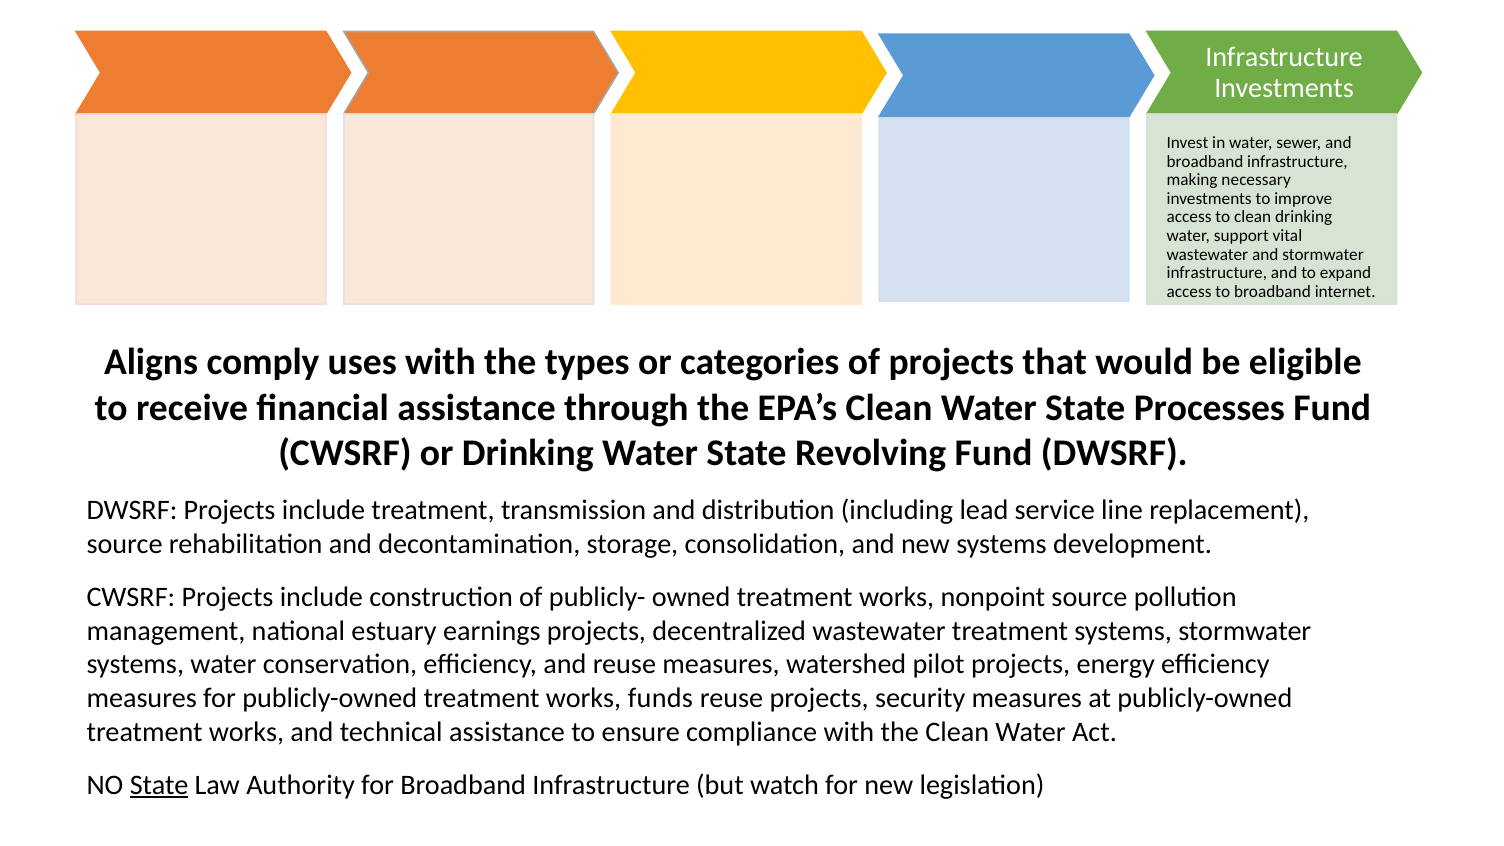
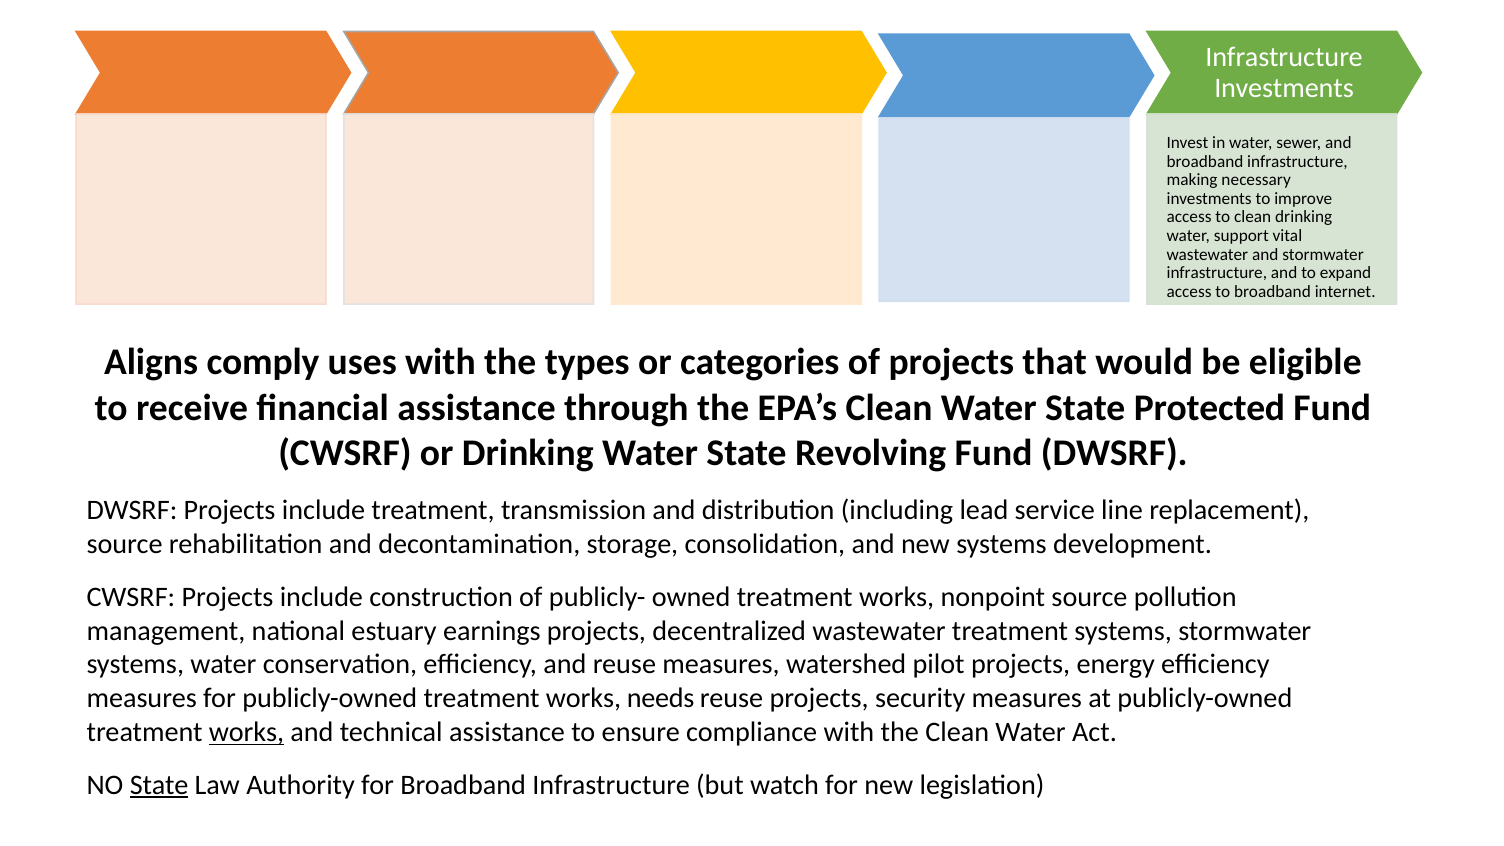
Processes: Processes -> Protected (1209, 408)
funds: funds -> needs (661, 698)
works underline: none -> present (247, 732)
